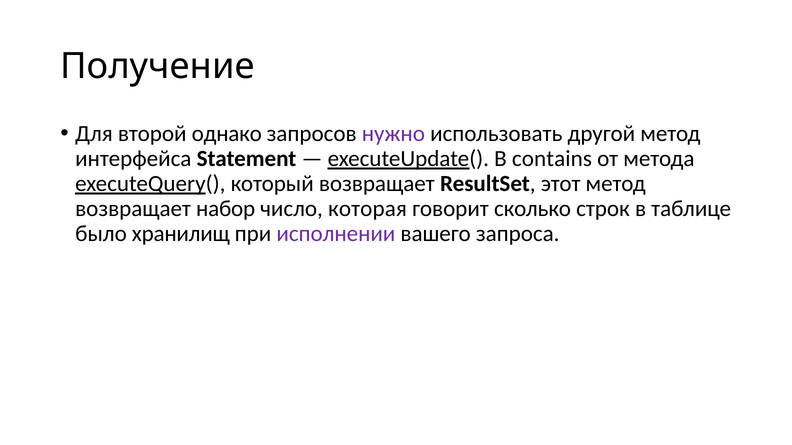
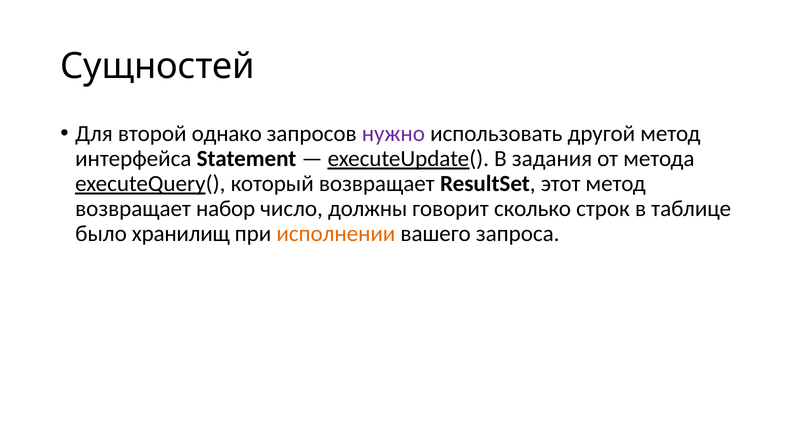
Получение: Получение -> Сущностей (158, 67)
contains: contains -> задания (552, 159)
которая: которая -> должны (368, 209)
исполнении colour: purple -> orange (336, 234)
